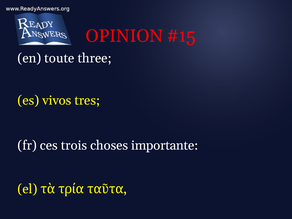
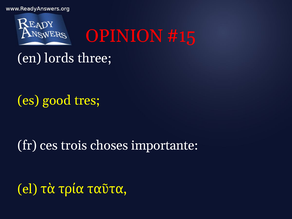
toute: toute -> lords (59, 58)
vivos: vivos -> good (57, 100)
